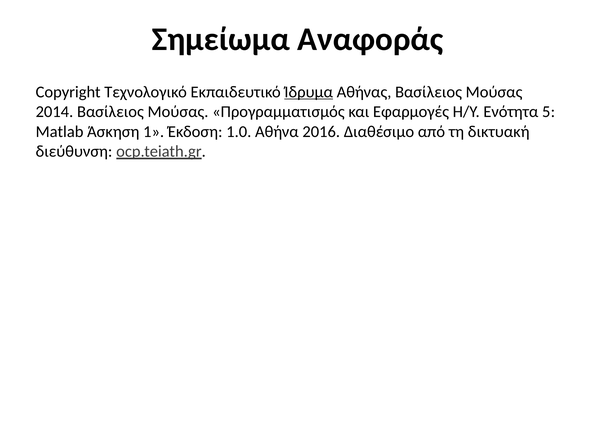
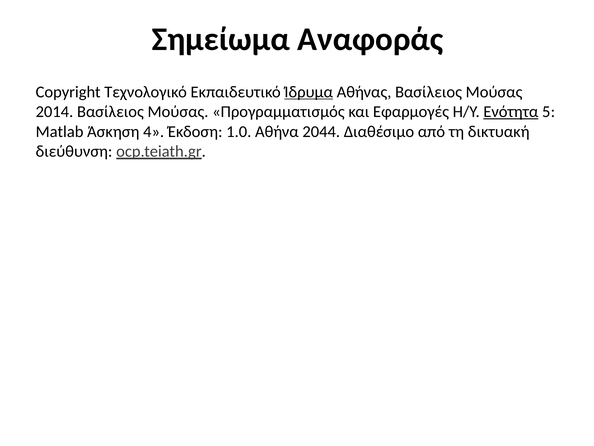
Ενότητα underline: none -> present (511, 112)
1: 1 -> 4 (154, 131)
2016: 2016 -> 2044 (321, 131)
